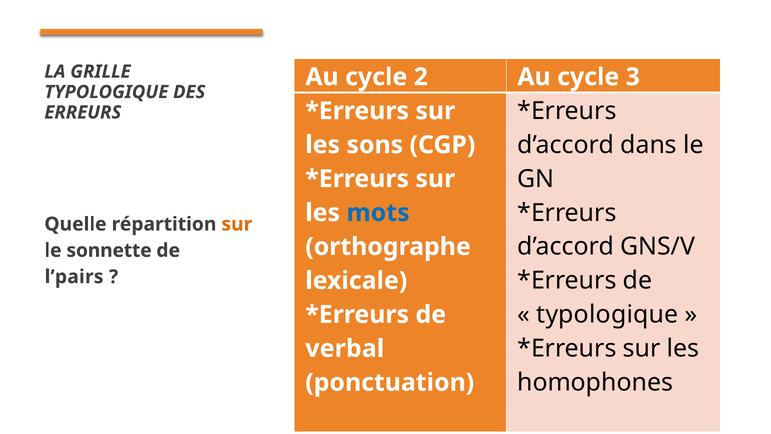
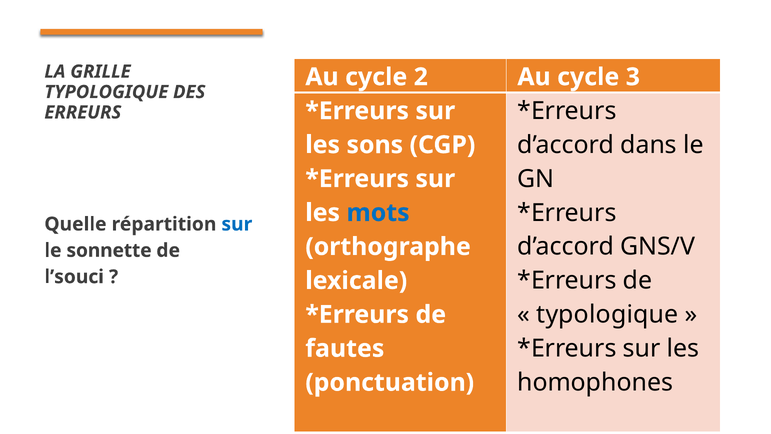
sur colour: orange -> blue (237, 224)
l’pairs: l’pairs -> l’souci (74, 277)
verbal: verbal -> fautes (345, 348)
